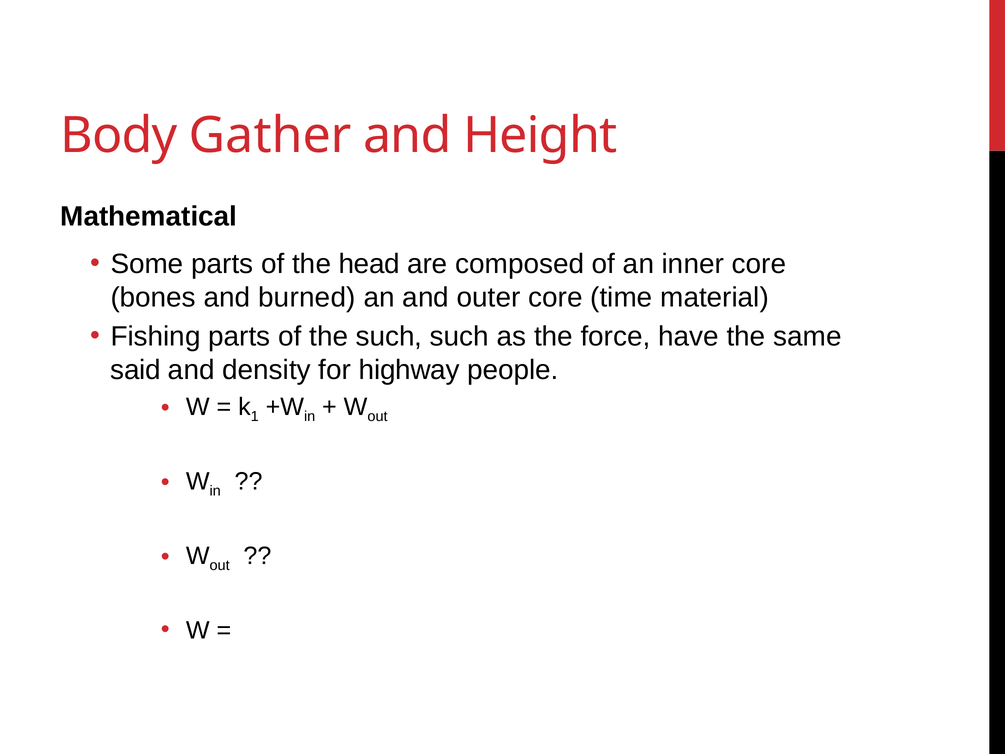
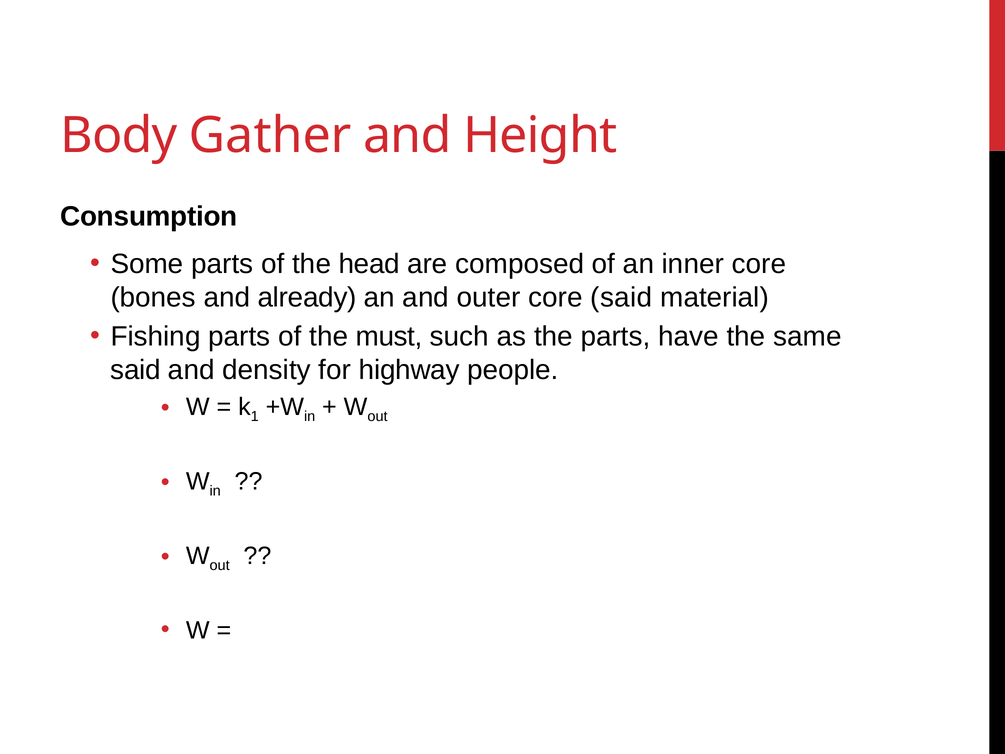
Mathematical: Mathematical -> Consumption (149, 216)
burned: burned -> already (307, 297)
core time: time -> said (621, 297)
the such: such -> must (389, 336)
the force: force -> parts (616, 336)
